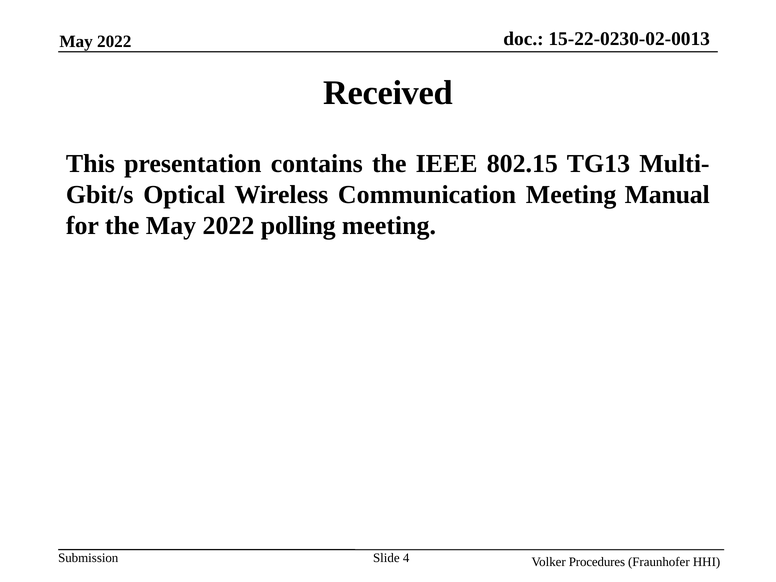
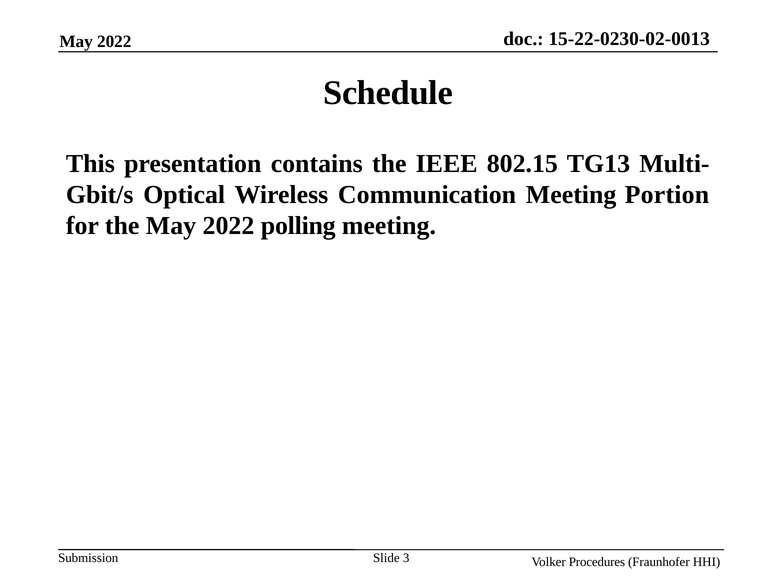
Received: Received -> Schedule (388, 93)
Manual: Manual -> Portion (667, 195)
4: 4 -> 3 (406, 558)
